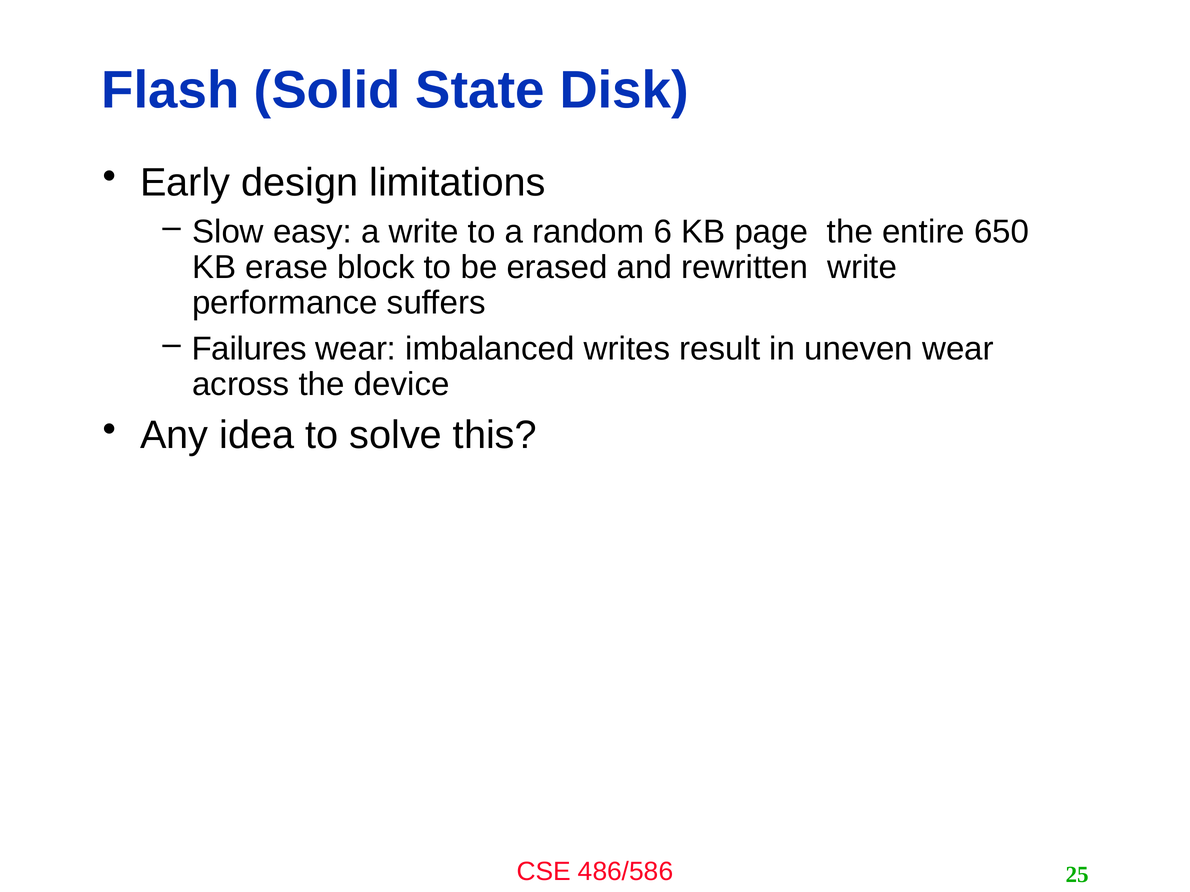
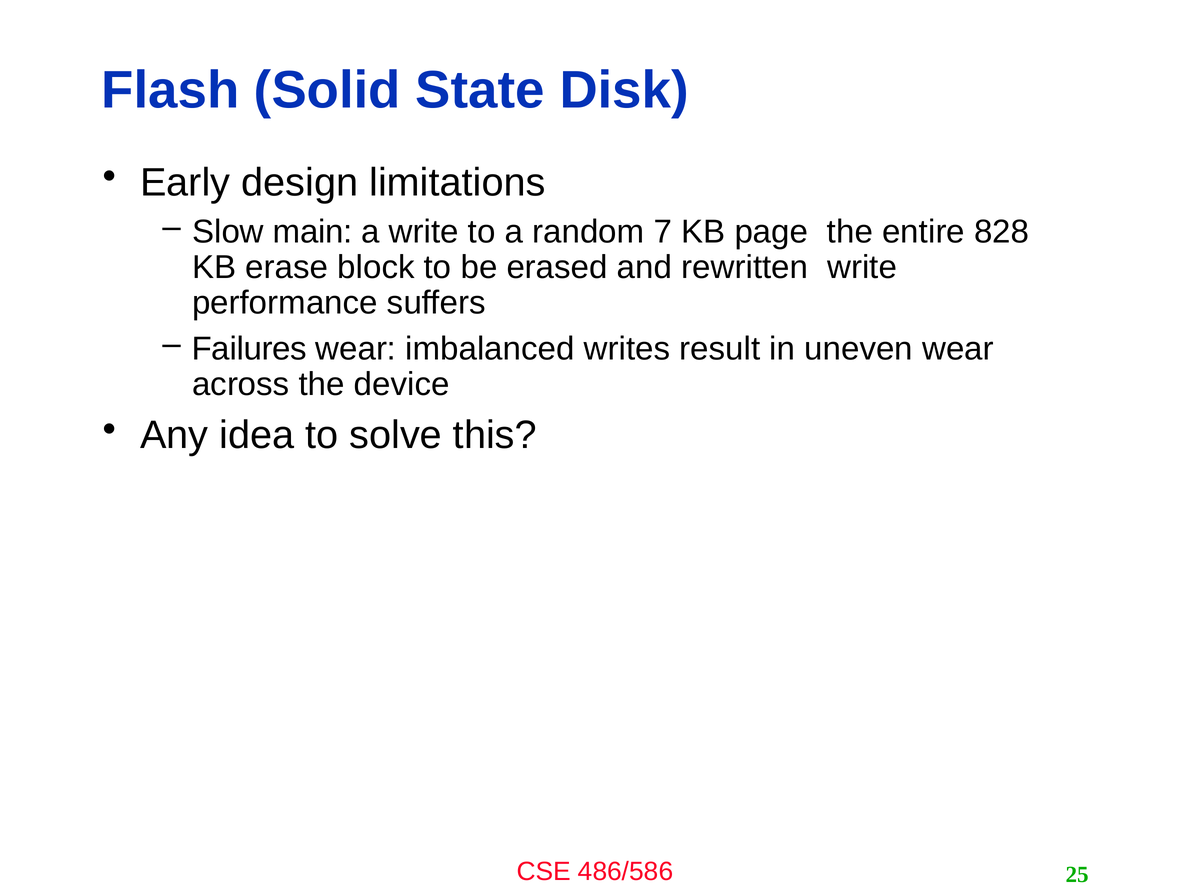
easy: easy -> main (313, 232)
6: 6 -> 7 (663, 232)
650: 650 -> 828 (1002, 232)
